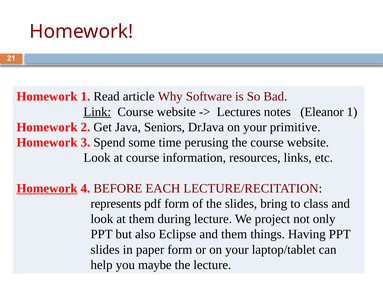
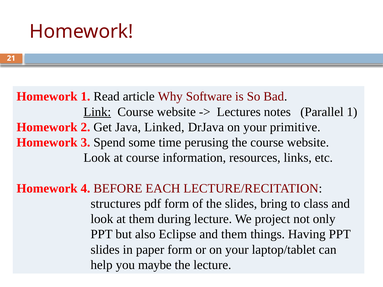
Eleanor: Eleanor -> Parallel (322, 112)
Seniors: Seniors -> Linked (164, 127)
Homework underline: present -> none (47, 189)
represents: represents -> structures (116, 204)
